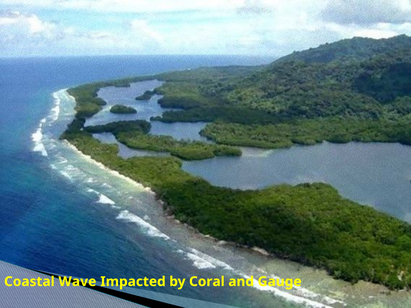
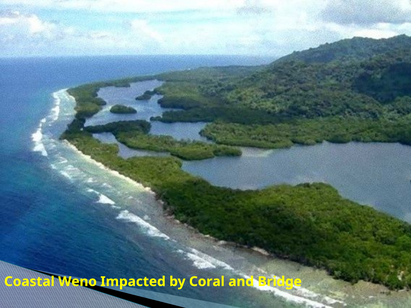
Wave: Wave -> Weno (78, 282)
Gauge: Gauge -> Bridge (280, 282)
